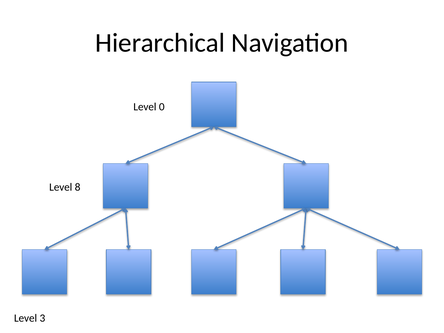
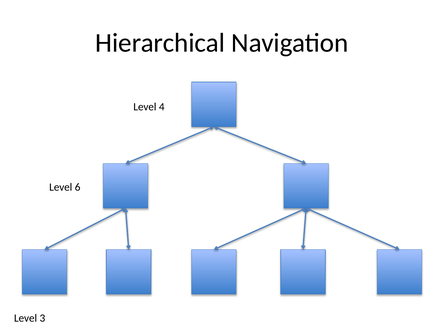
0: 0 -> 4 (162, 107)
8: 8 -> 6 (78, 187)
